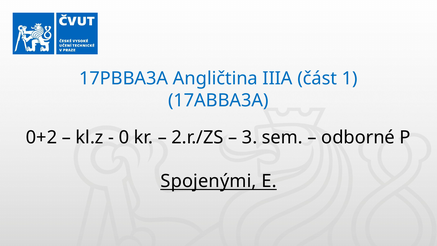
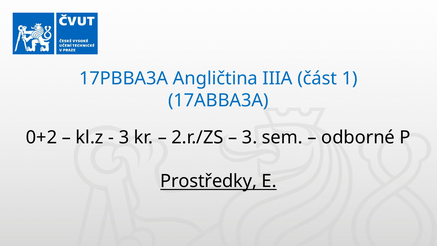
0: 0 -> 3 (124, 137)
Spojenými: Spojenými -> Prostředky (209, 181)
